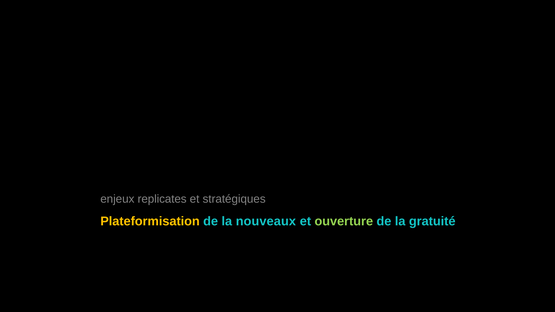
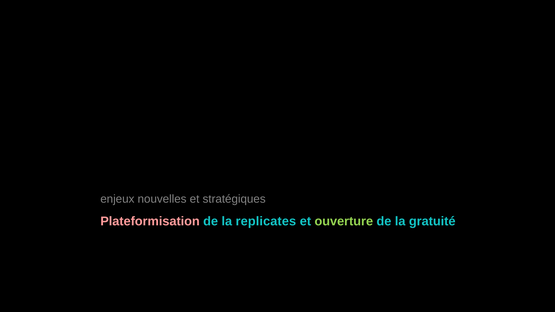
replicates: replicates -> nouvelles (162, 199)
Plateformisation colour: yellow -> pink (150, 222)
nouveaux: nouveaux -> replicates (266, 222)
